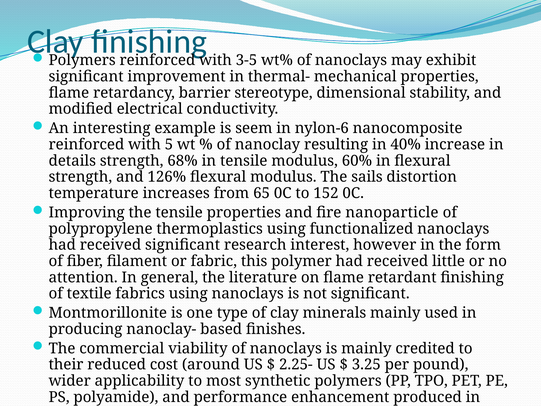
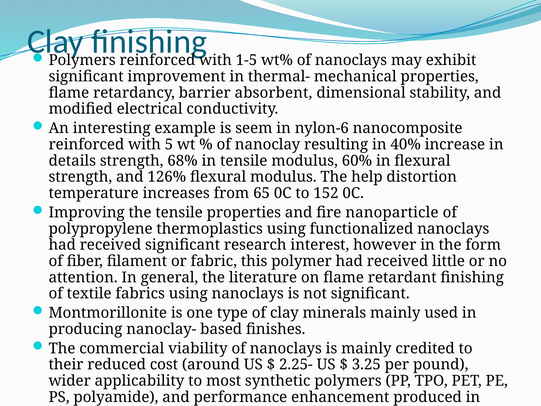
3-5: 3-5 -> 1-5 (246, 60)
stereotype: stereotype -> absorbent (273, 93)
sails: sails -> help (367, 177)
